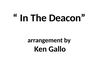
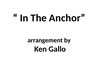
Deacon: Deacon -> Anchor (67, 18)
